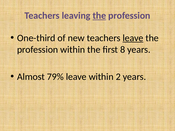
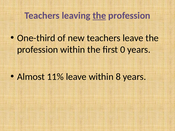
leave underline: present -> none (133, 38)
8: 8 -> 0 (123, 50)
79%: 79% -> 11% (55, 77)
2: 2 -> 8 (118, 77)
